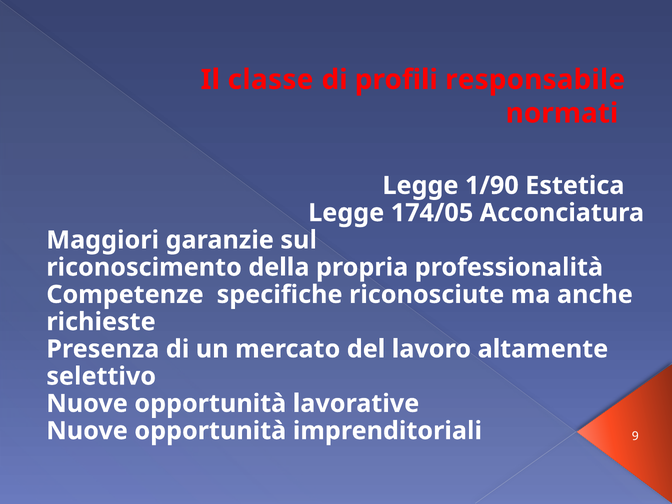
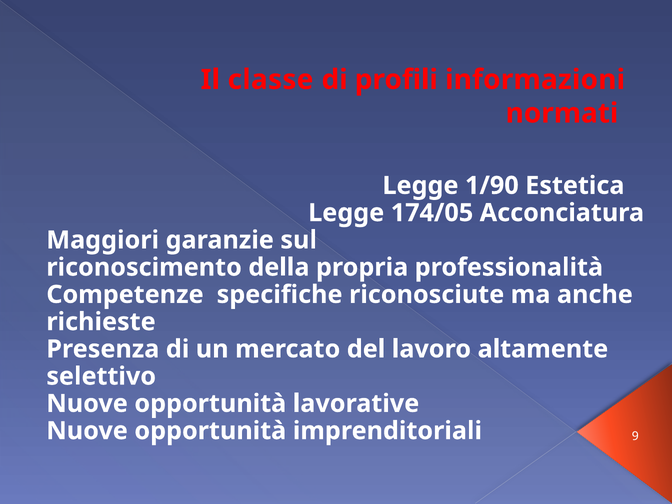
responsabile: responsabile -> informazioni (535, 80)
